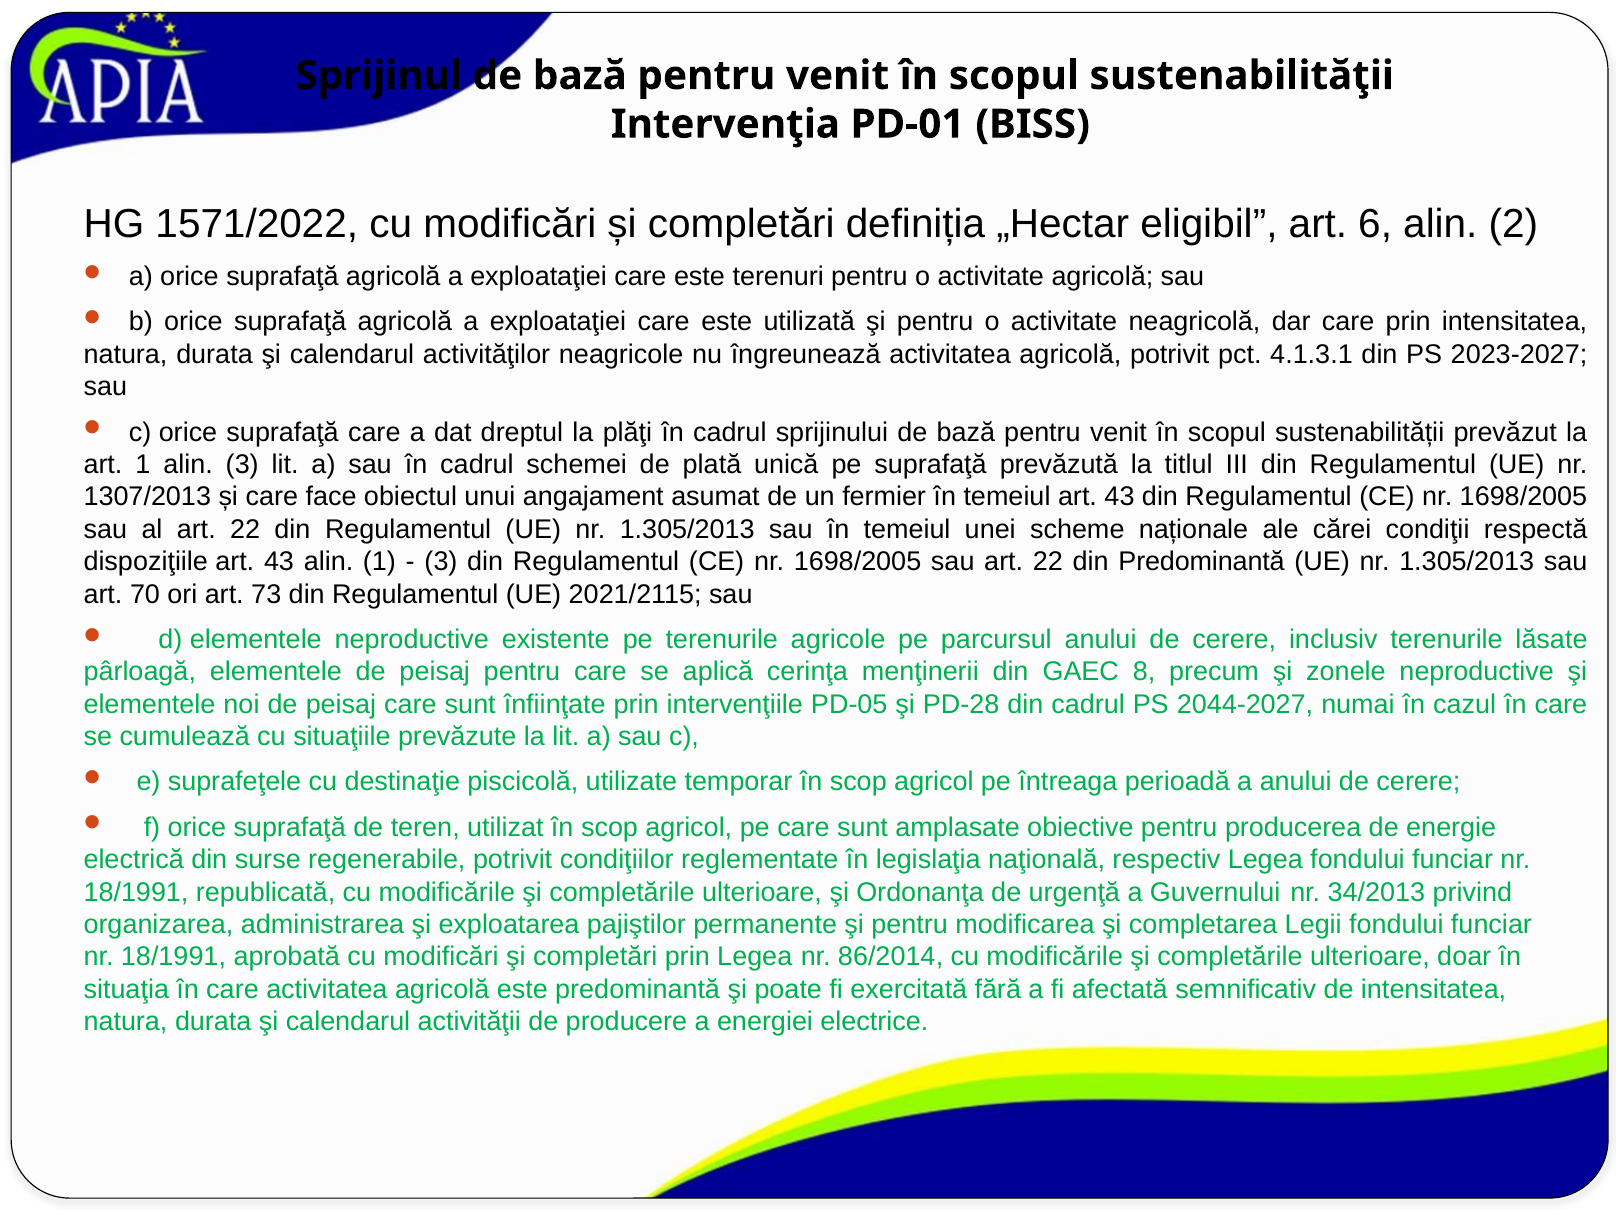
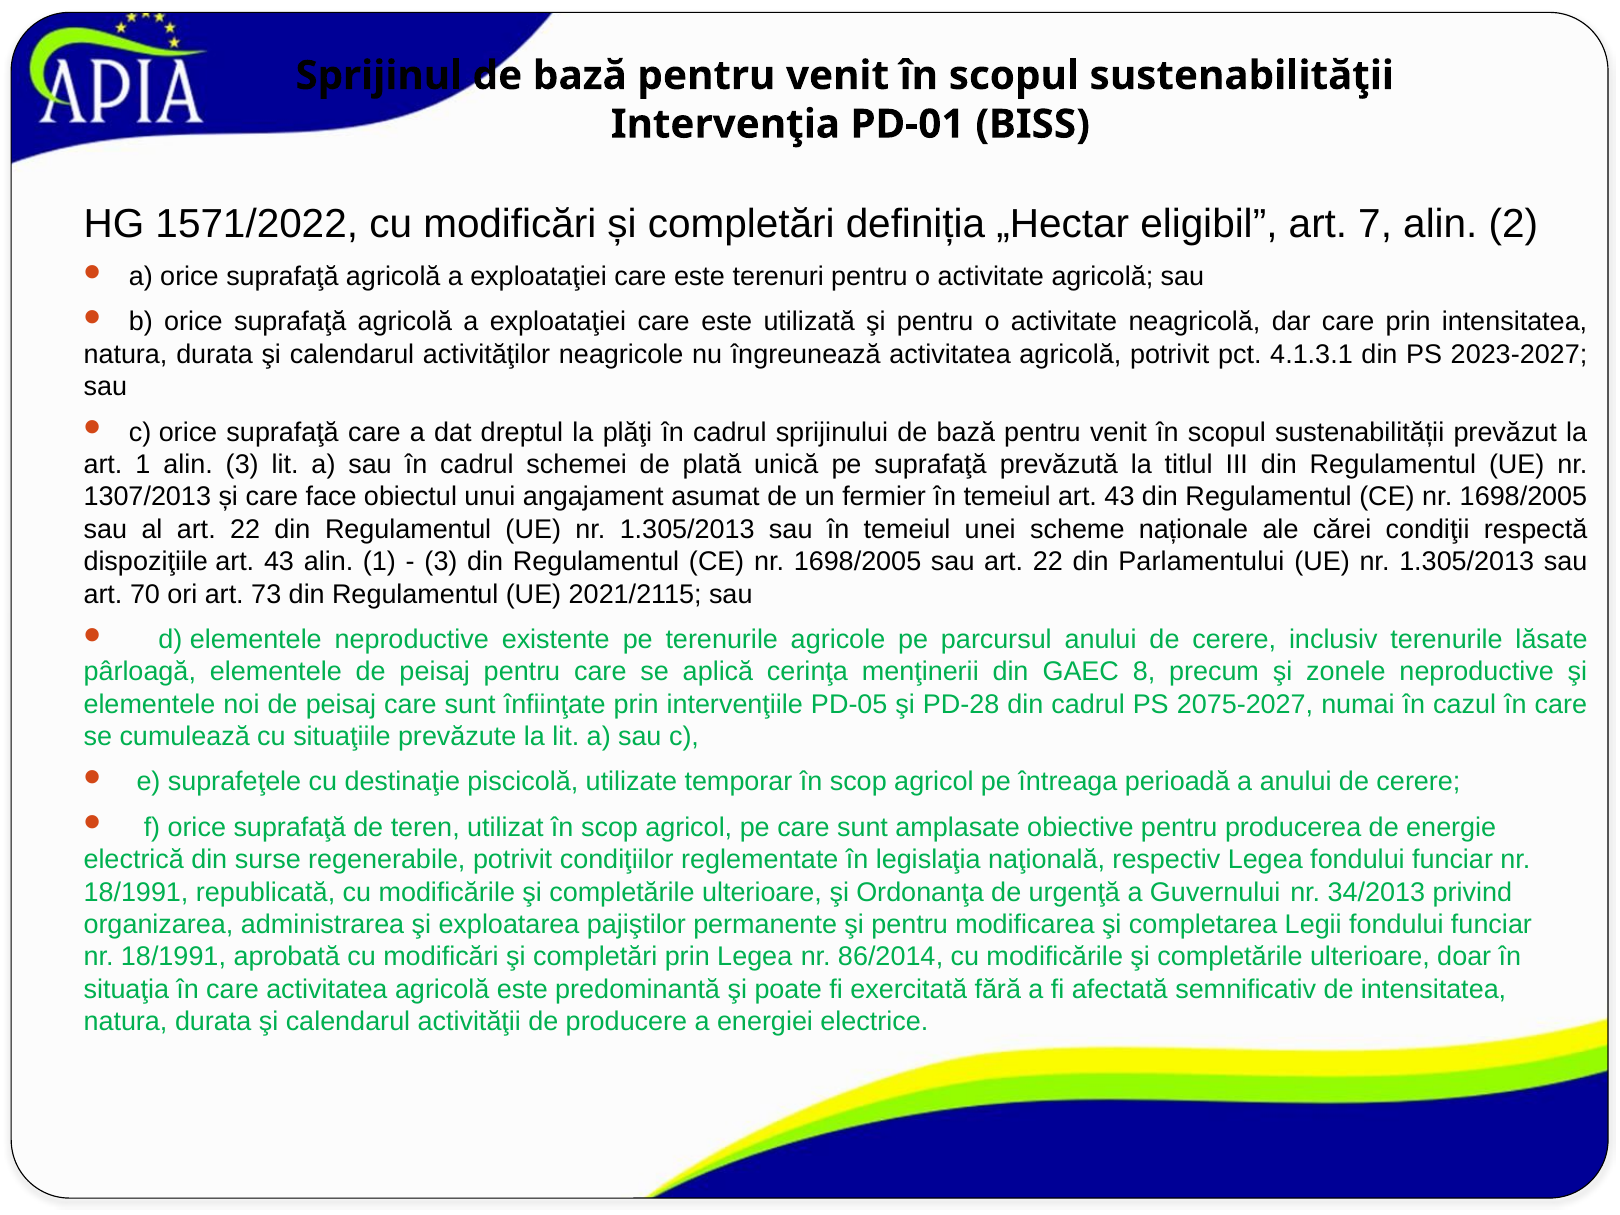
6: 6 -> 7 (1375, 224)
din Predominantă: Predominantă -> Parlamentului (1201, 562)
2044-2027: 2044-2027 -> 2075-2027 (1245, 704)
